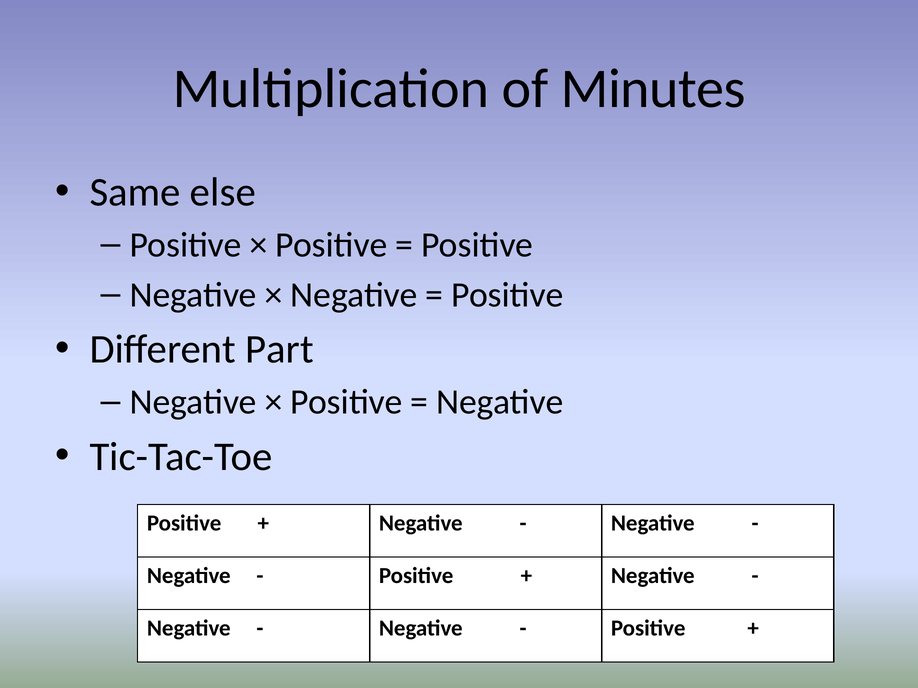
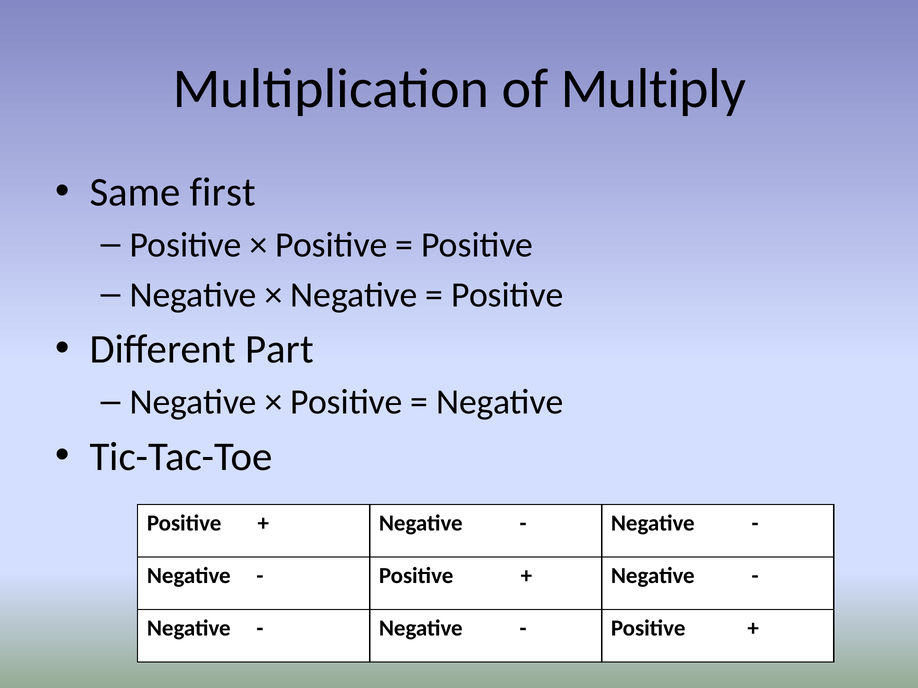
Minutes: Minutes -> Multiply (653, 89)
else: else -> first (223, 193)
